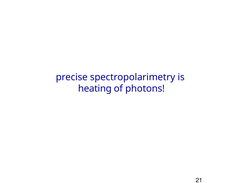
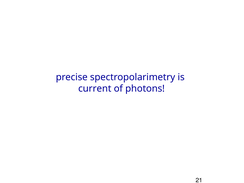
heating: heating -> current (95, 89)
